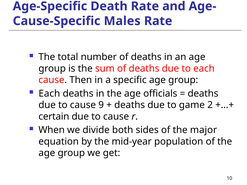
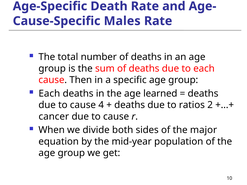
officials: officials -> learned (160, 94)
9: 9 -> 4 (101, 105)
game: game -> ratios (192, 105)
certain: certain -> cancer (54, 117)
